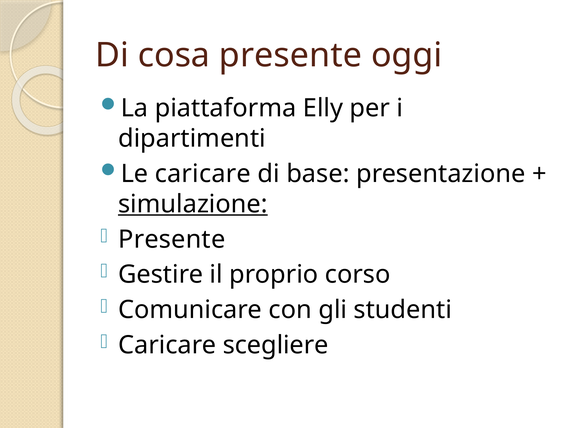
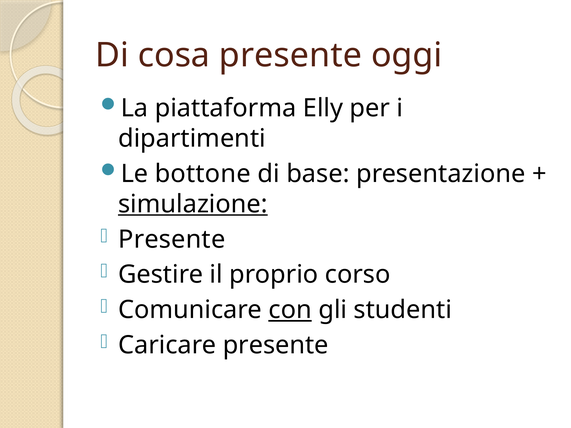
Le caricare: caricare -> bottone (203, 174)
con underline: none -> present (290, 310)
Caricare scegliere: scegliere -> presente (276, 345)
